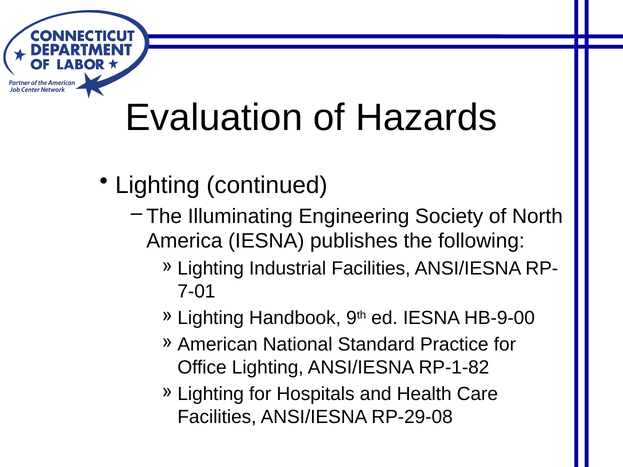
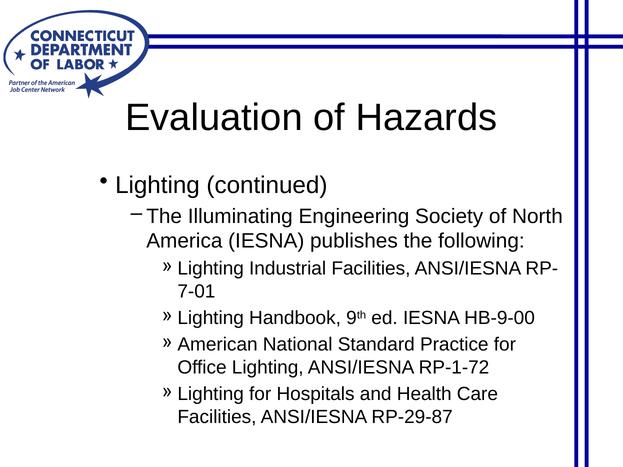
RP-1-82: RP-1-82 -> RP-1-72 (454, 368)
RP-29-08: RP-29-08 -> RP-29-87 (412, 417)
